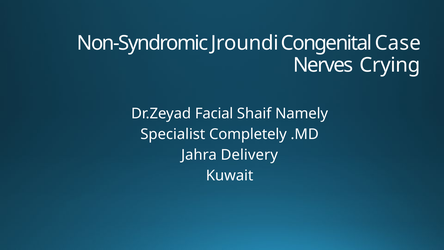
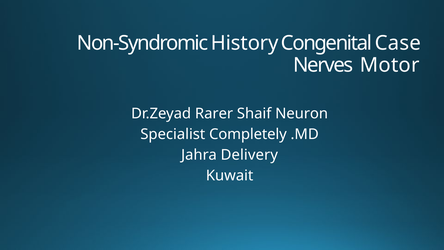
Jroundi: Jroundi -> History (245, 43)
Crying: Crying -> Motor (390, 65)
Facial: Facial -> Rarer (214, 114)
Namely: Namely -> Neuron (302, 114)
